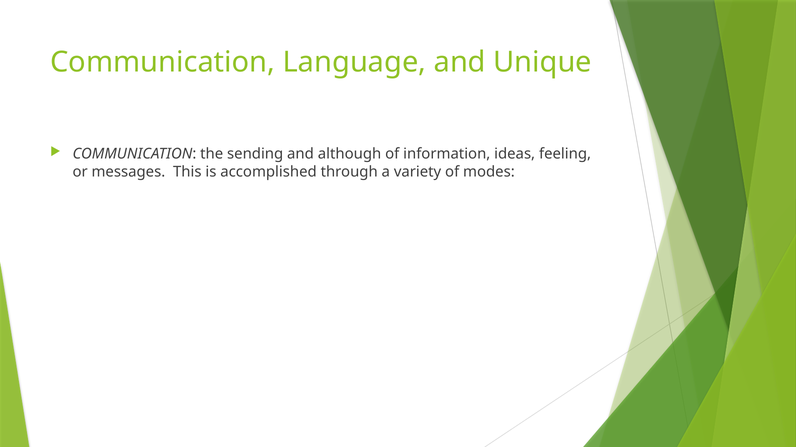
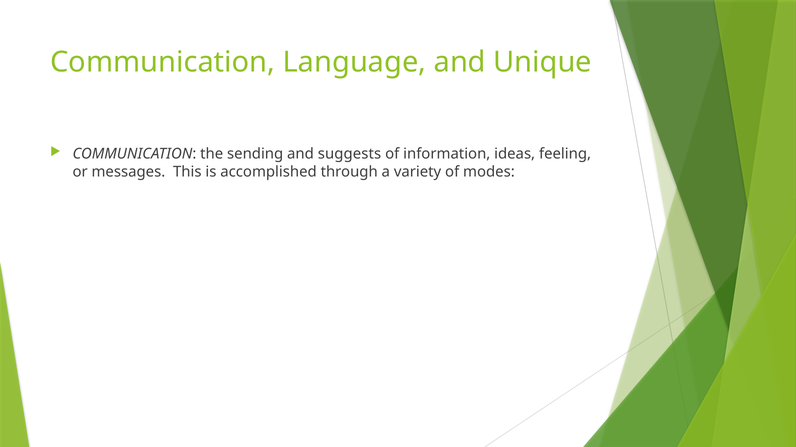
although: although -> suggests (349, 154)
